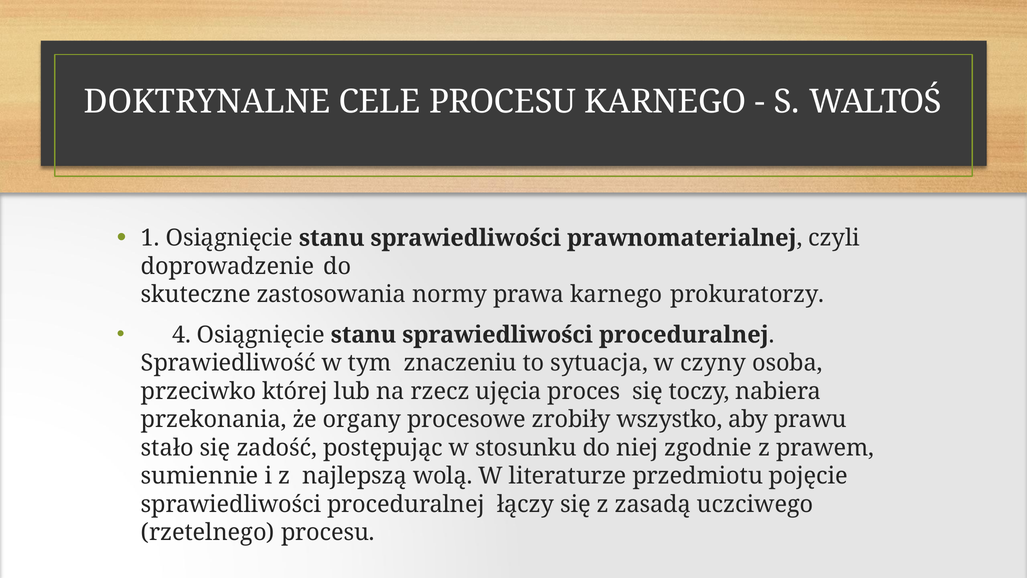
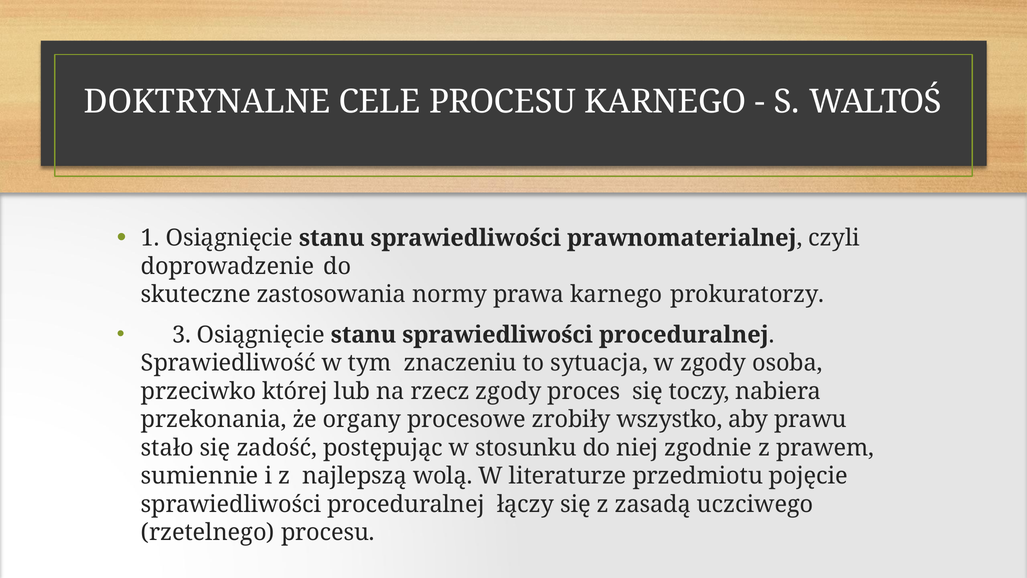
4: 4 -> 3 (182, 335)
w czyny: czyny -> zgody (713, 363)
rzecz ujęcia: ujęcia -> zgody (508, 391)
